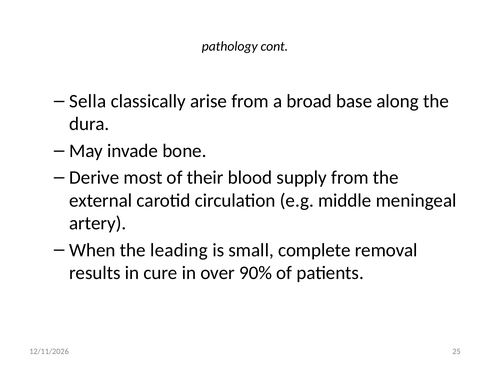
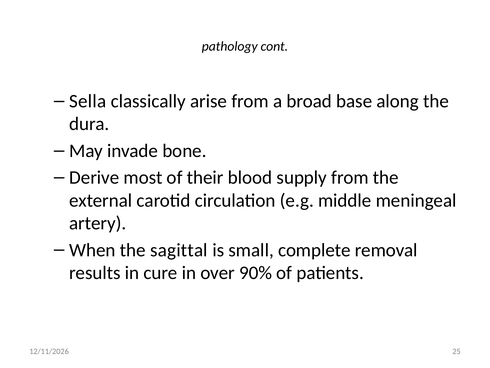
leading: leading -> sagittal (179, 250)
